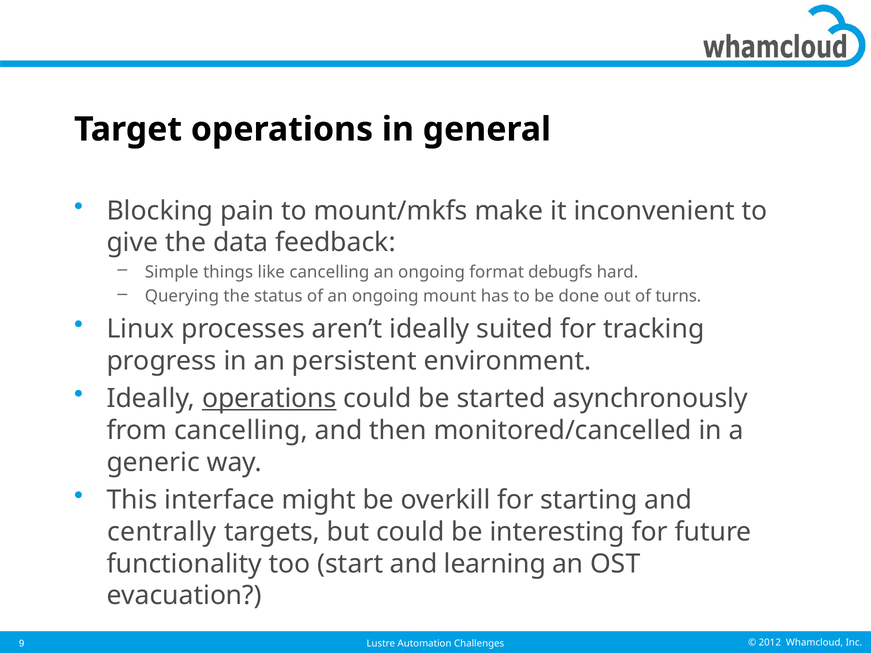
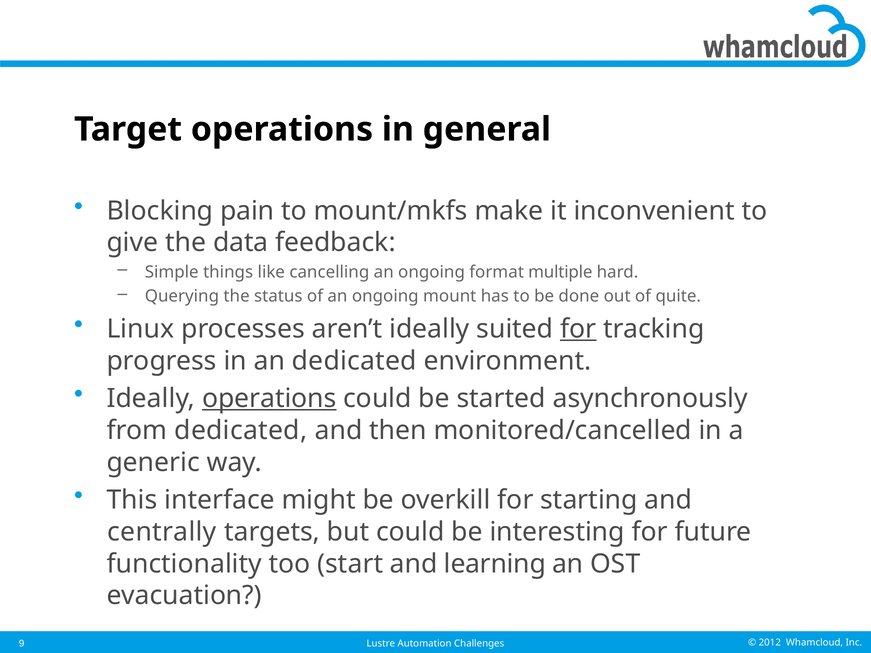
debugfs: debugfs -> multiple (560, 272)
turns: turns -> quite (678, 296)
for underline: none -> present (578, 329)
an persistent: persistent -> dedicated (354, 361)
from cancelling: cancelling -> dedicated (241, 431)
